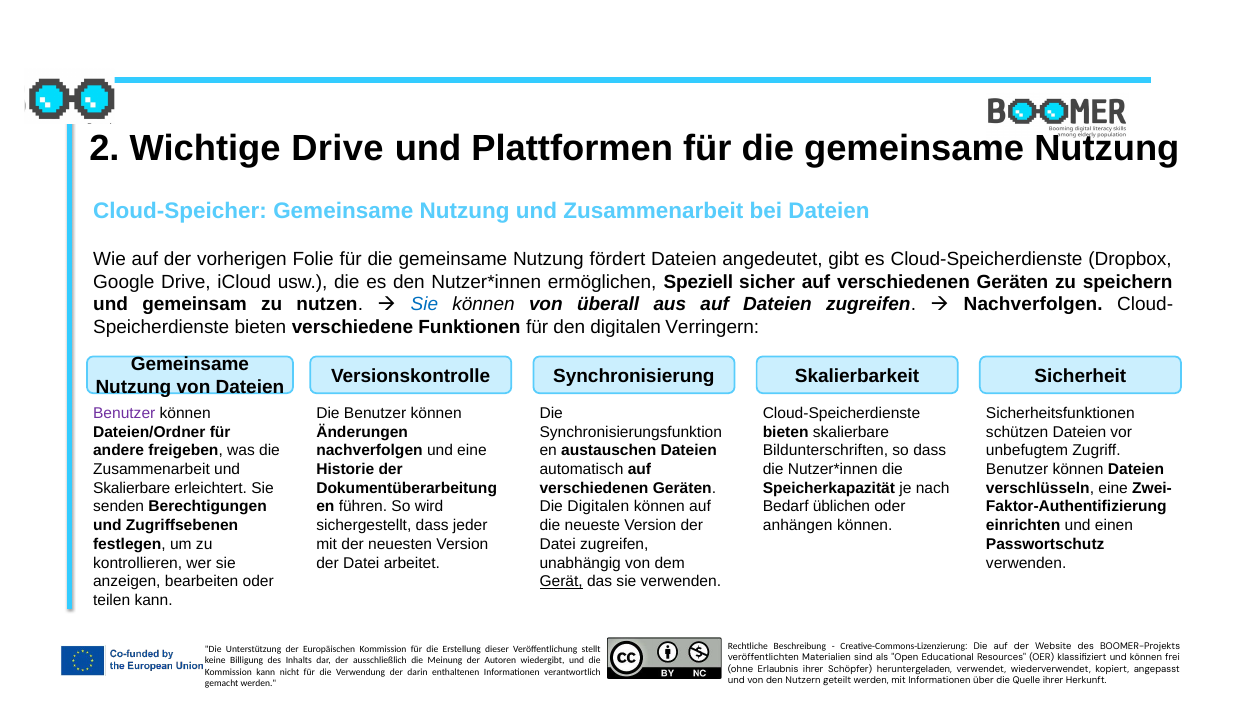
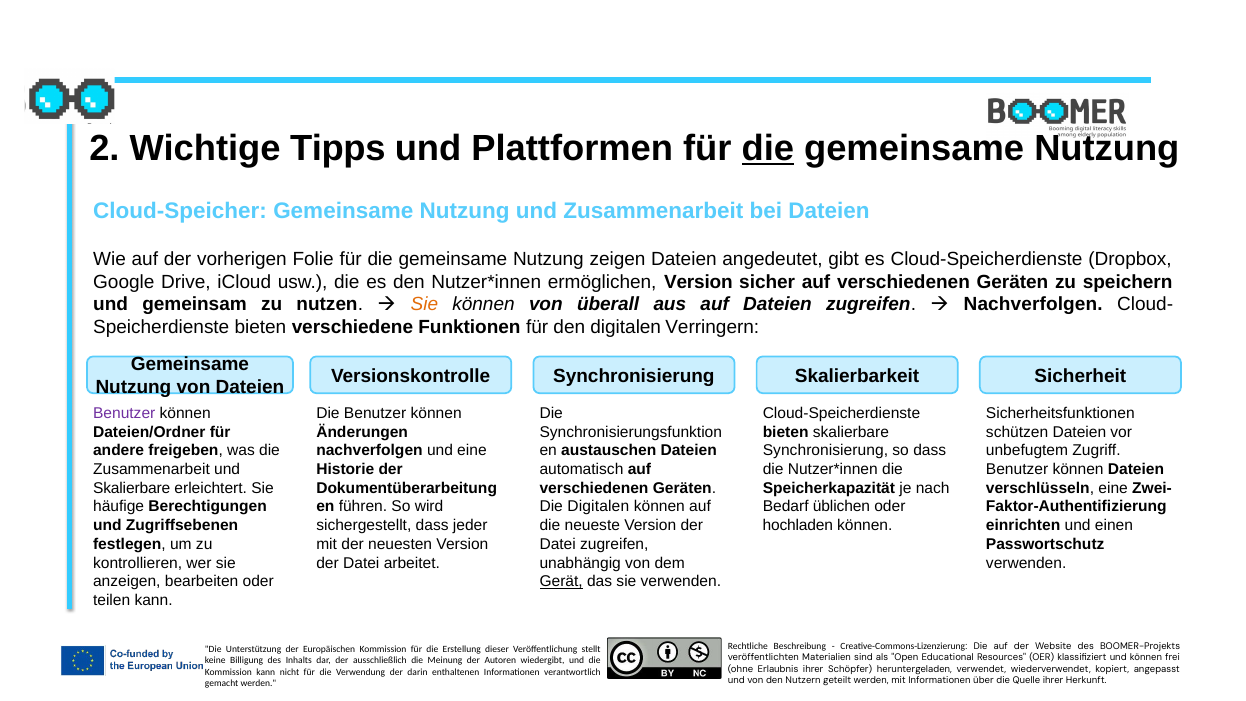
Wichtige Drive: Drive -> Tipps (338, 149)
die underline: none -> present (768, 149)
fördert: fördert -> zeigen (618, 259)
ermöglichen Speziell: Speziell -> Version (698, 282)
Sie colour: blue -> orange (424, 305)
Bildunterschriften: Bildunterschriften -> Synchronisierung (825, 451)
senden: senden -> häufige (119, 507)
anhängen: anhängen -> hochladen (798, 525)
